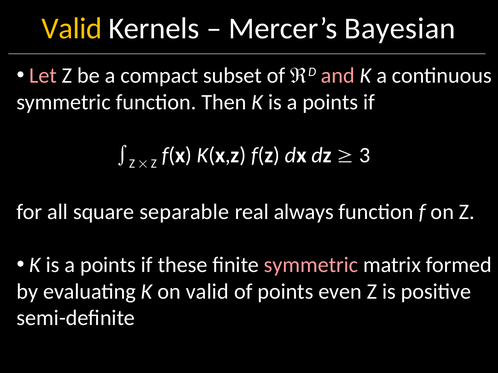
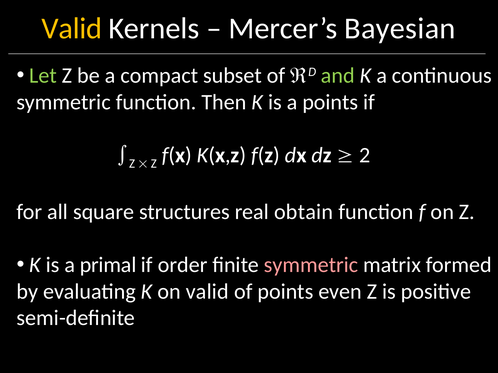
Let colour: pink -> light green (43, 76)
and colour: pink -> light green (338, 76)
3: 3 -> 2 (365, 155)
separable: separable -> structures (184, 212)
always: always -> obtain (304, 212)
points: points -> primal (108, 265)
these: these -> order (183, 265)
